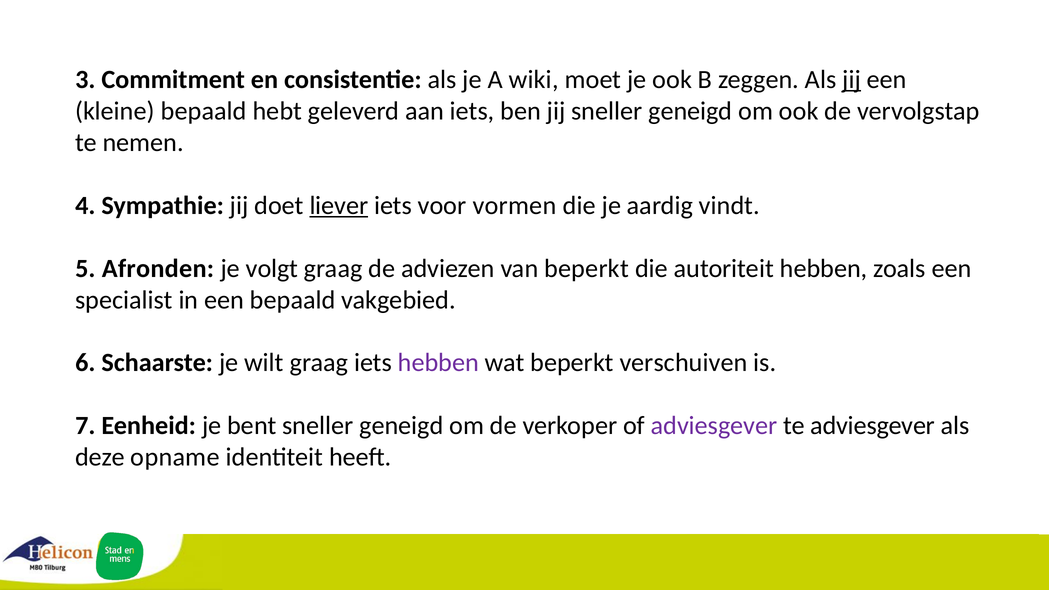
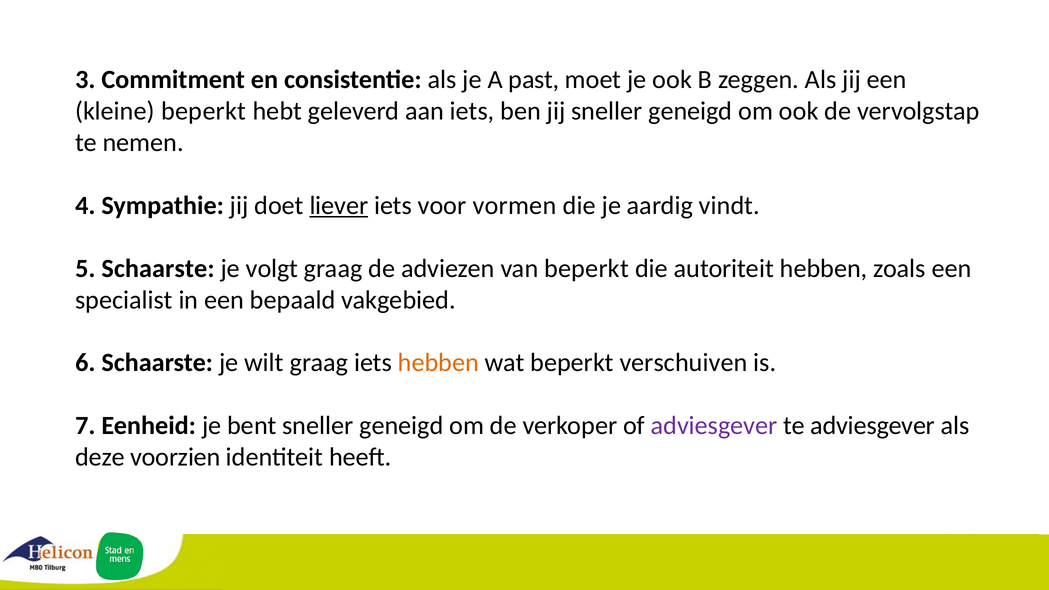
wiki: wiki -> past (534, 80)
jij underline: present -> none (852, 80)
kleine bepaald: bepaald -> beperkt (204, 111)
5 Afronden: Afronden -> Schaarste (158, 268)
hebben colour: purple -> orange (438, 363)
opname: opname -> voorzien (175, 457)
